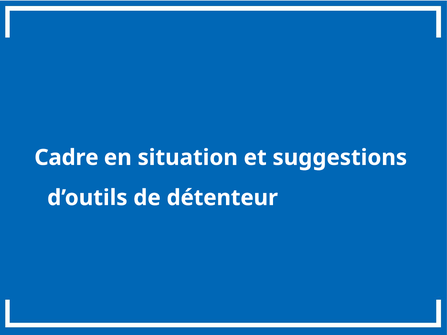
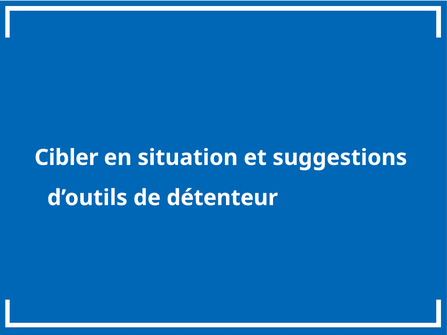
Cadre: Cadre -> Cibler (66, 158)
